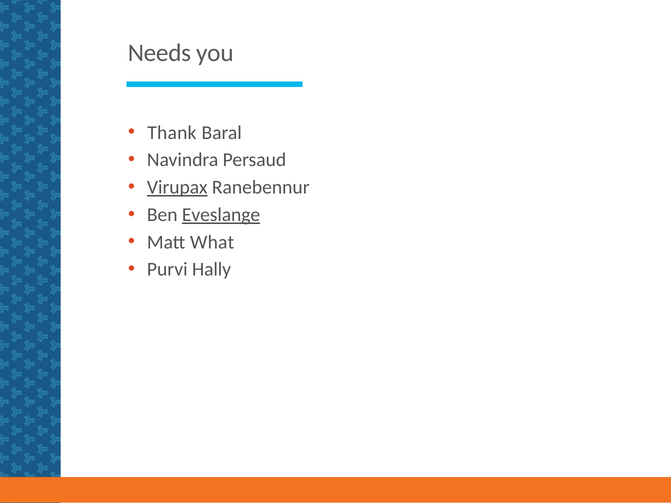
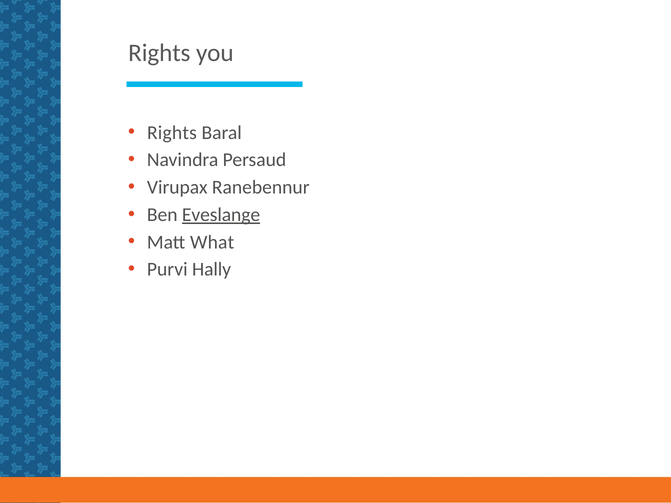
Needs: Needs -> Rights (159, 53)
Thank: Thank -> Rights (172, 133)
Virupax underline: present -> none (177, 187)
